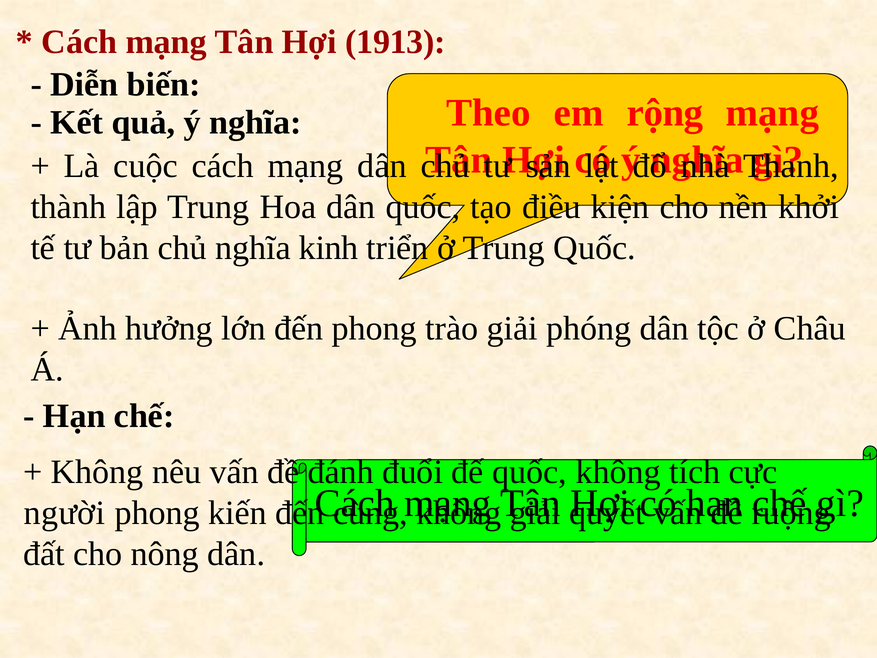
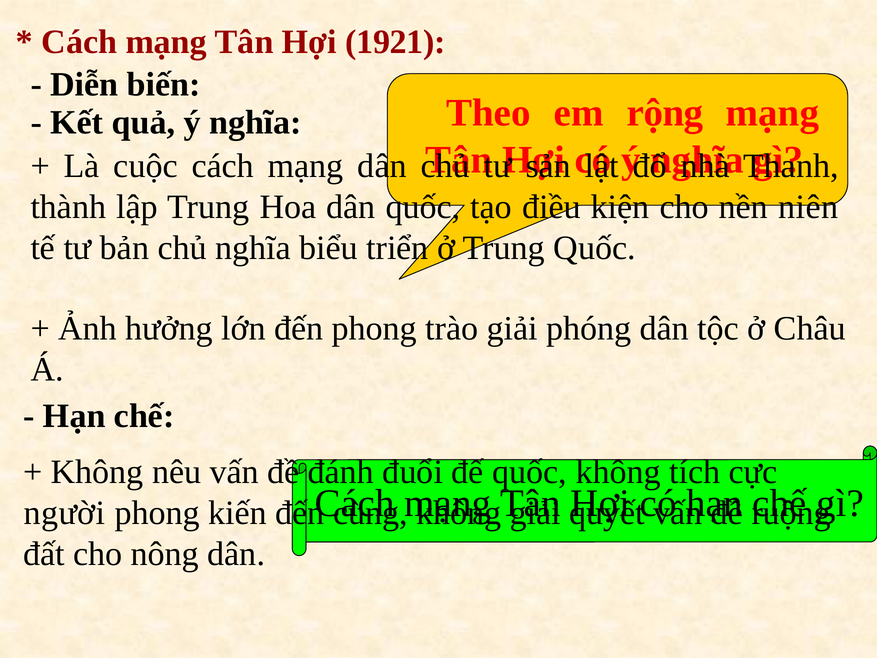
1913: 1913 -> 1921 (395, 42)
khởi: khởi -> niên (808, 207)
kinh: kinh -> biểu (328, 248)
